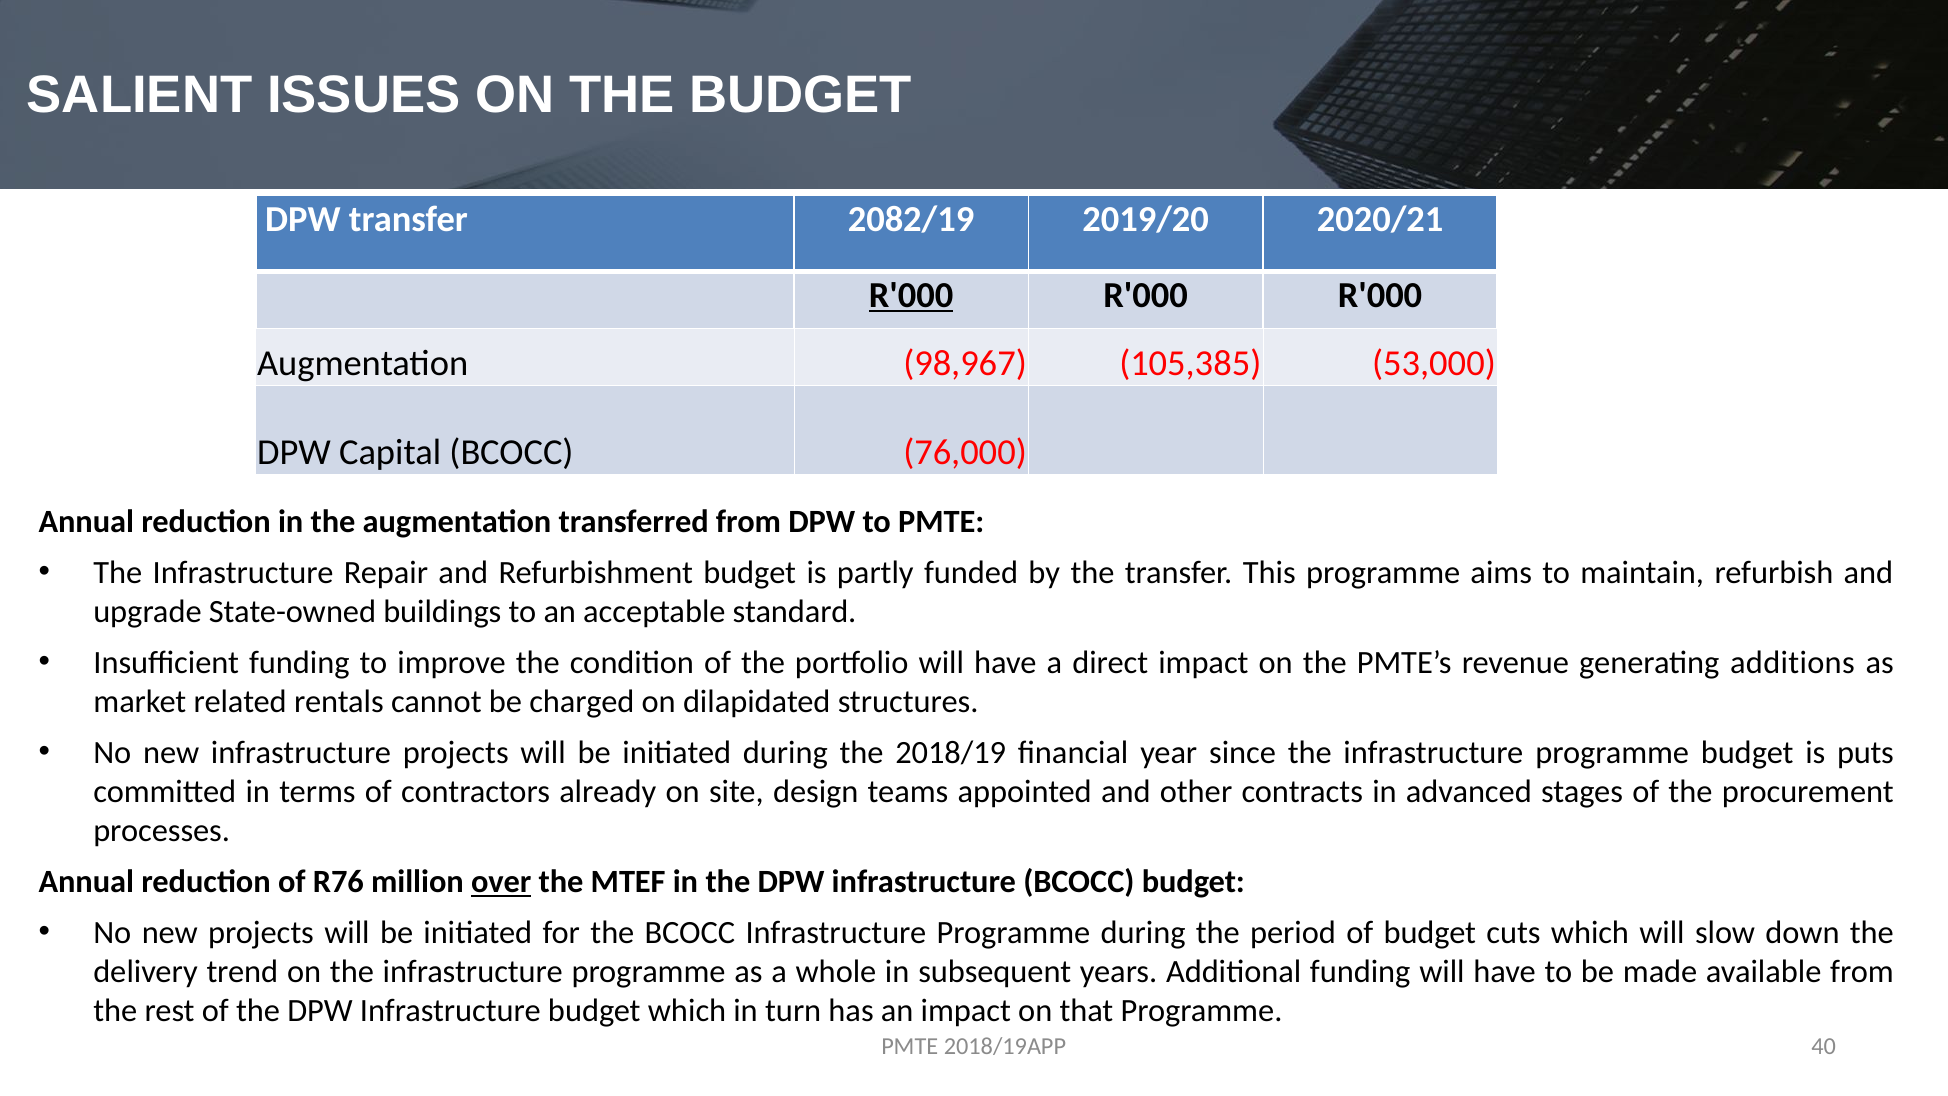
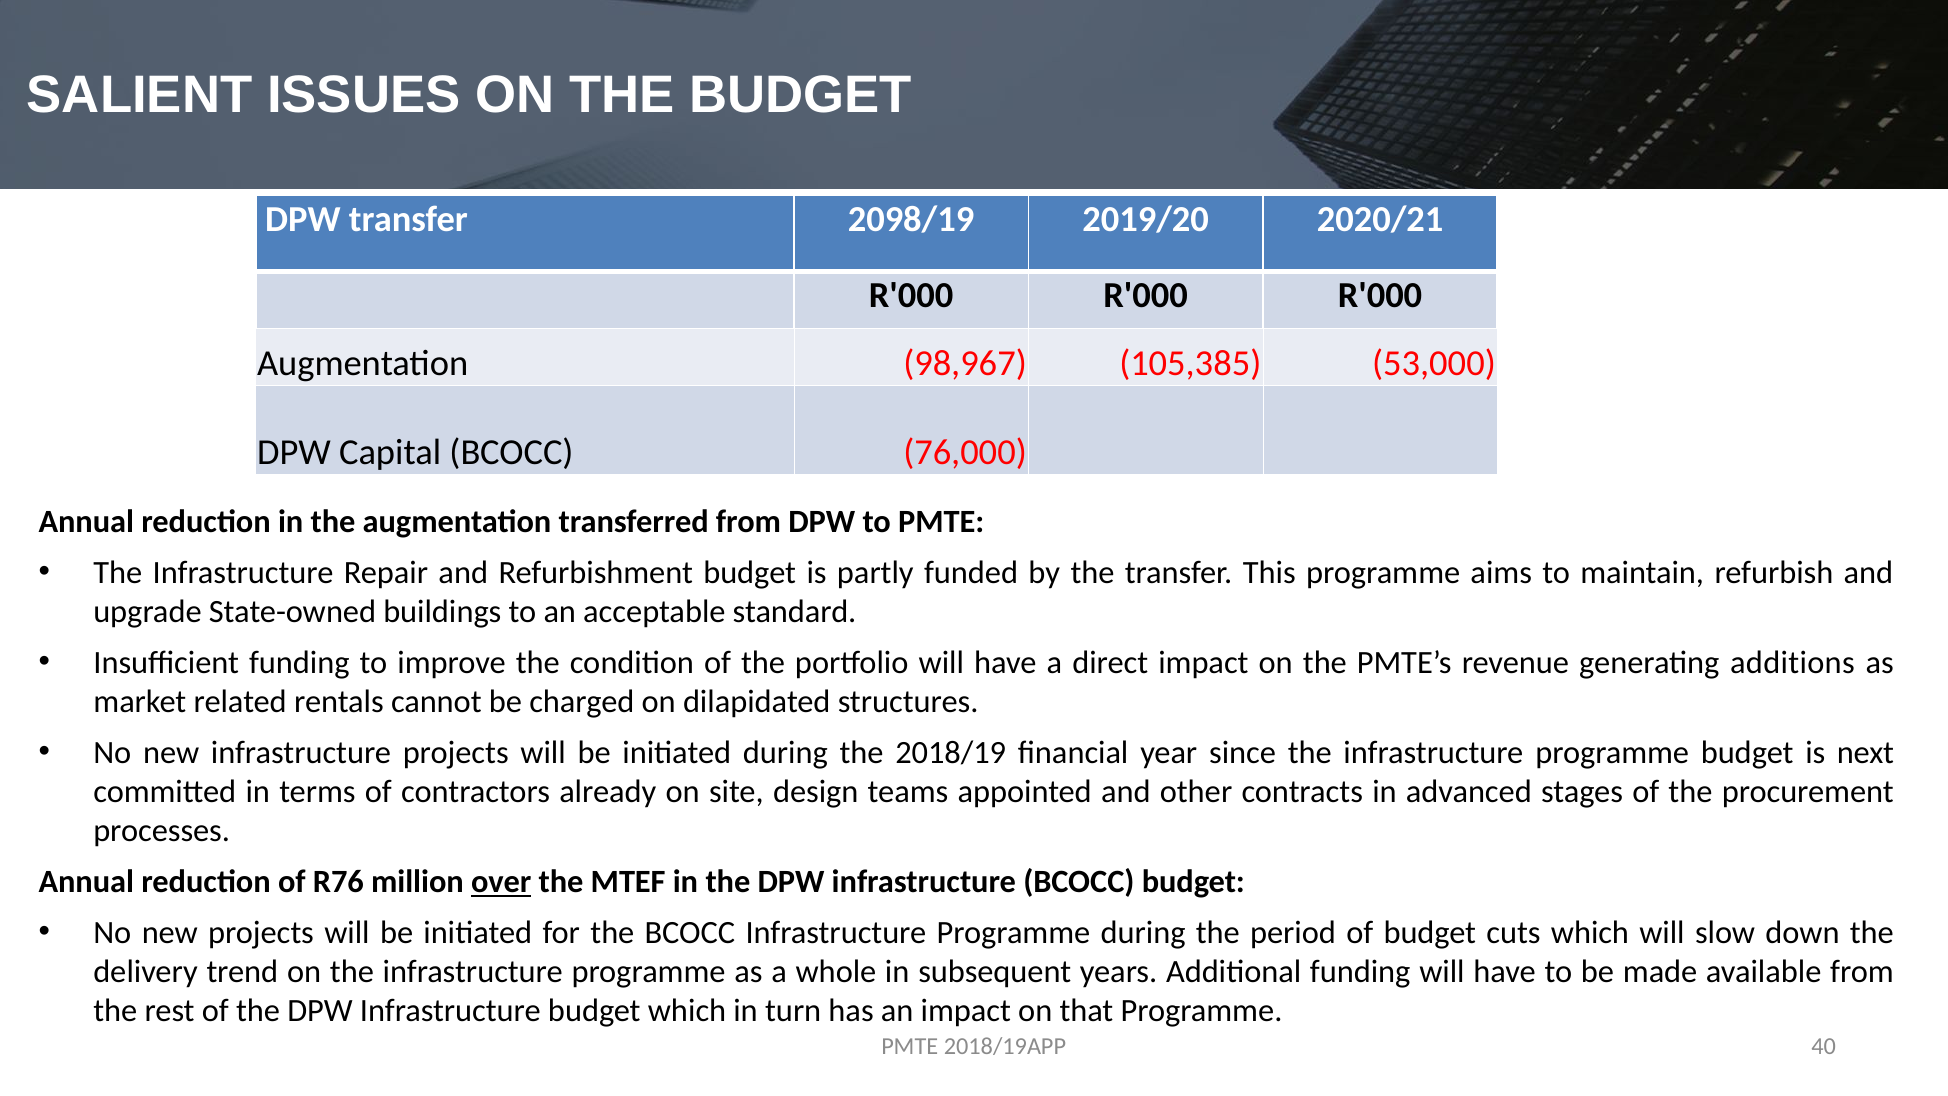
2082/19: 2082/19 -> 2098/19 (911, 219)
R'000 underline: present -> none (911, 295)
puts: puts -> next (1865, 753)
